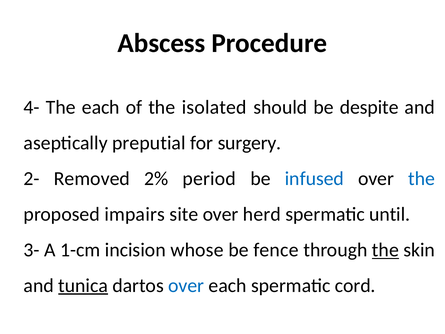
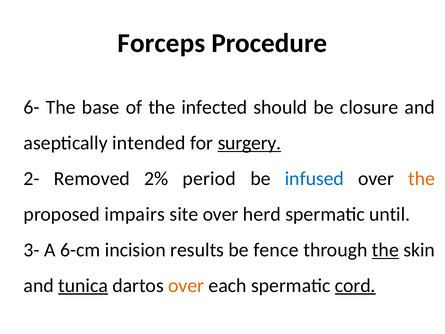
Abscess: Abscess -> Forceps (161, 43)
4-: 4- -> 6- (32, 107)
The each: each -> base (101, 107)
isolated: isolated -> infected (214, 107)
despite: despite -> closure (369, 107)
preputial: preputial -> intended (149, 143)
surgery underline: none -> present (249, 143)
the colour: blue -> orange (422, 179)
1-cm: 1-cm -> 6-cm (80, 250)
whose: whose -> results (197, 250)
over colour: blue -> orange (186, 285)
cord underline: none -> present (355, 285)
